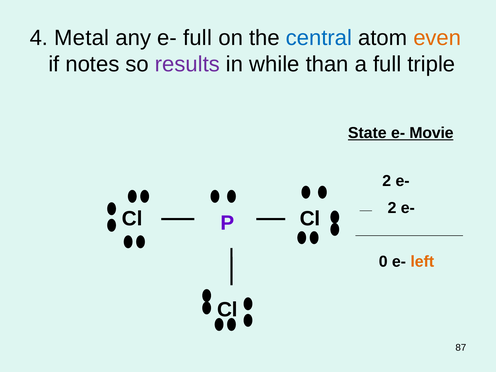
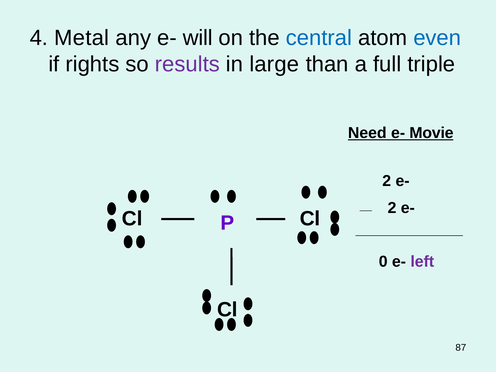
e- full: full -> will (198, 38)
even colour: orange -> blue (437, 38)
notes: notes -> rights (92, 64)
while: while -> large (274, 64)
State: State -> Need (367, 133)
left colour: orange -> purple (422, 262)
